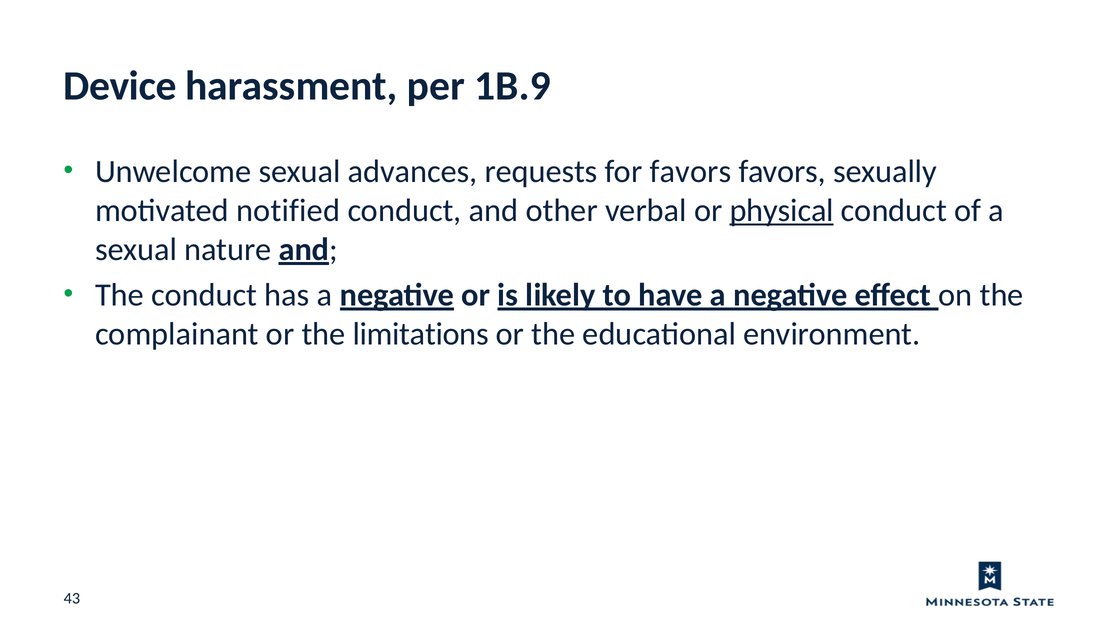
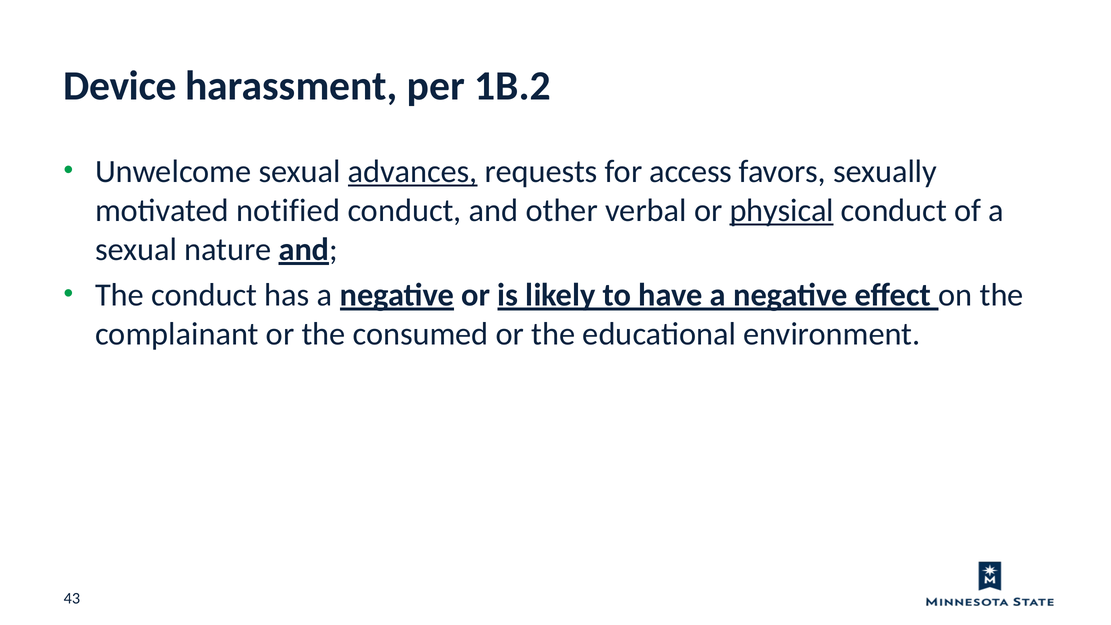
1B.9: 1B.9 -> 1B.2 (513, 86)
advances underline: none -> present (413, 172)
for favors: favors -> access (691, 172)
limitations: limitations -> consumed (421, 334)
